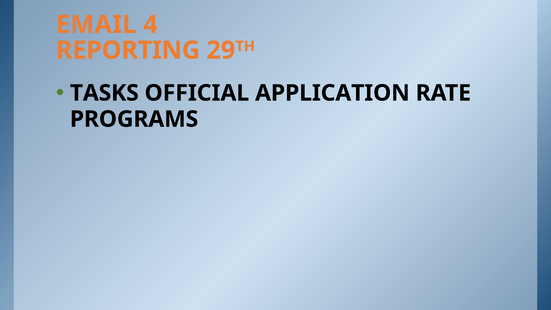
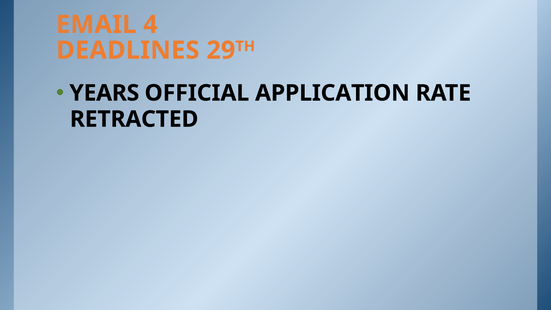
REPORTING: REPORTING -> DEADLINES (128, 50)
TASKS: TASKS -> YEARS (104, 93)
PROGRAMS: PROGRAMS -> RETRACTED (134, 119)
